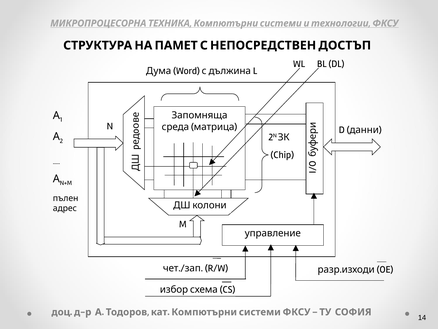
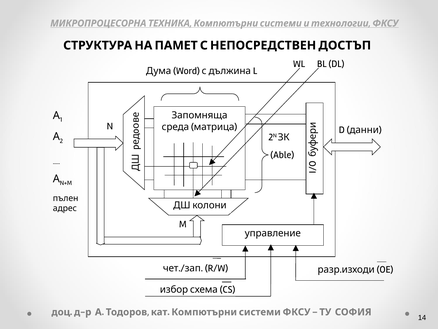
Chip: Chip -> Able (282, 155)
